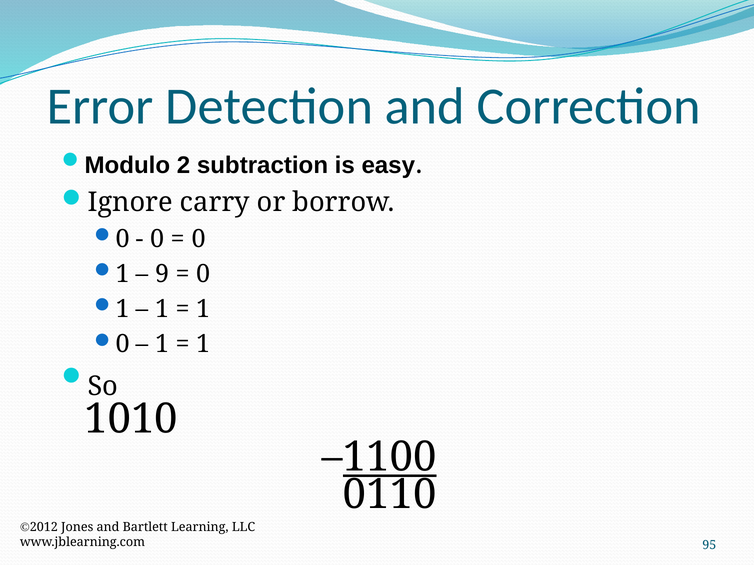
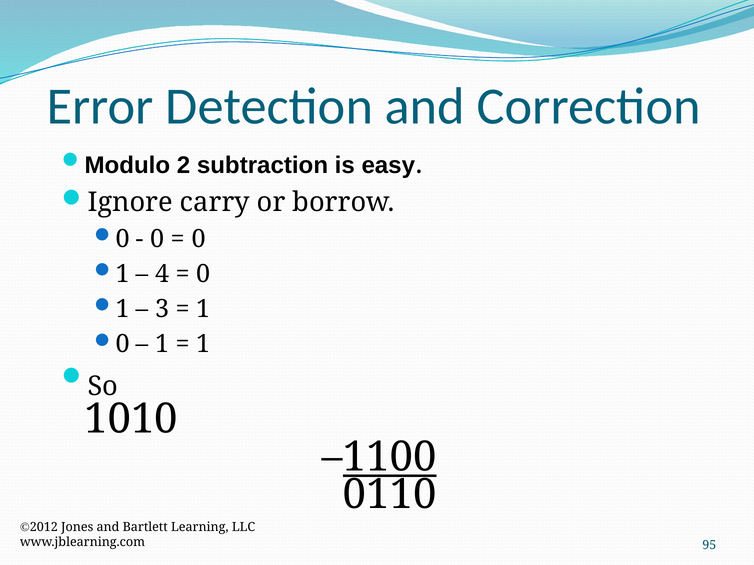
9: 9 -> 4 (162, 274)
1: 1 -> 3 (162, 309)
